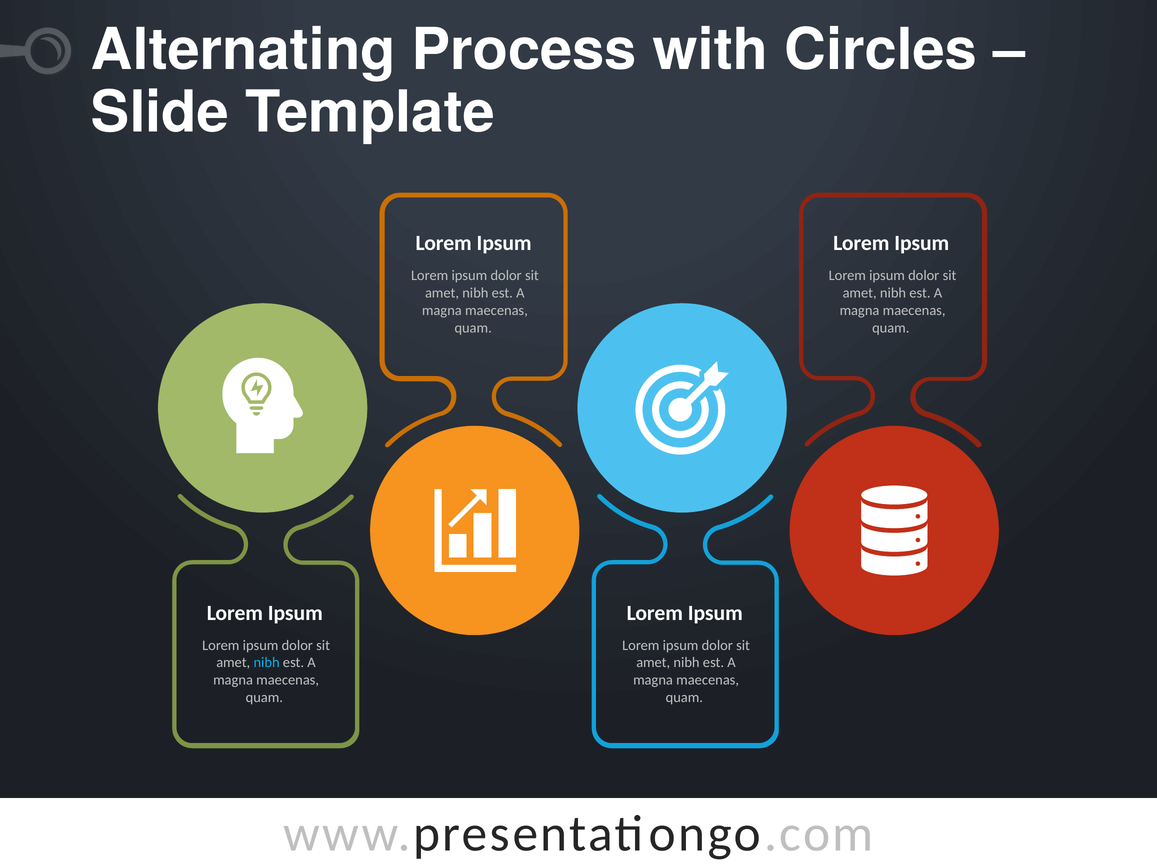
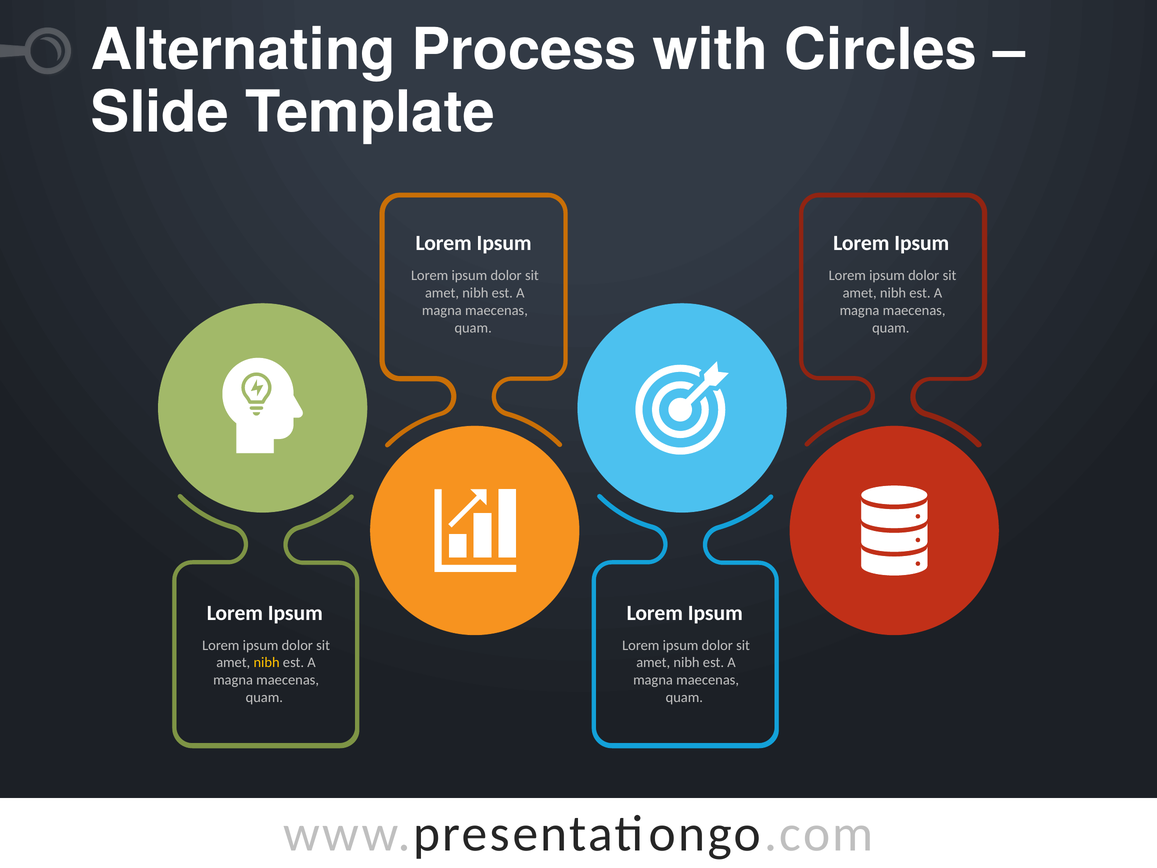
nibh colour: light blue -> yellow (267, 662)
